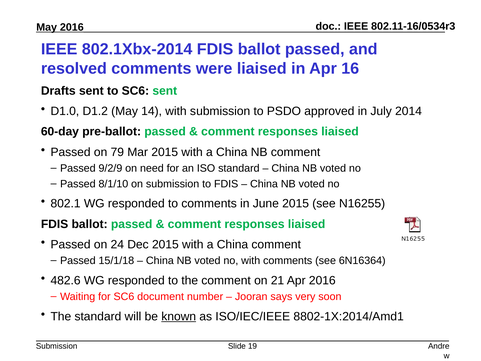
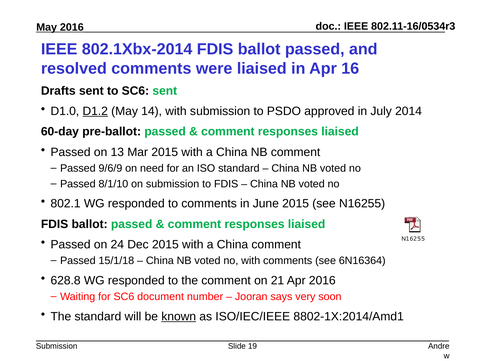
D1.2 underline: none -> present (95, 111)
79: 79 -> 13 (117, 152)
9/2/9: 9/2/9 -> 9/6/9 (110, 168)
482.6: 482.6 -> 628.8 (66, 280)
